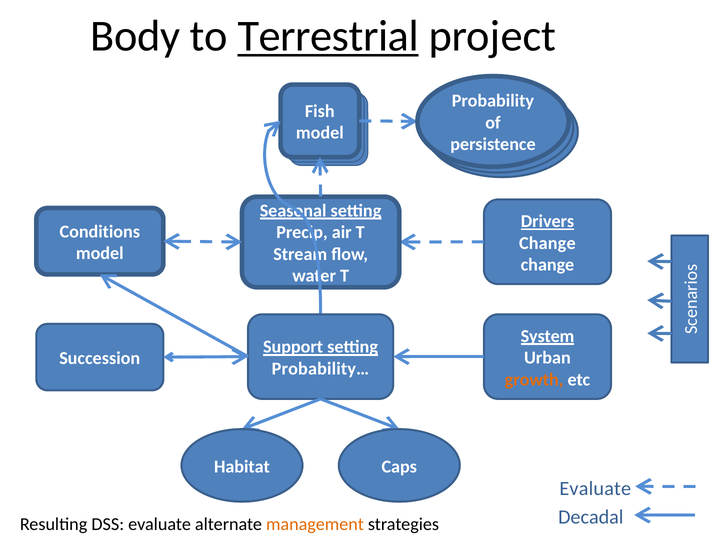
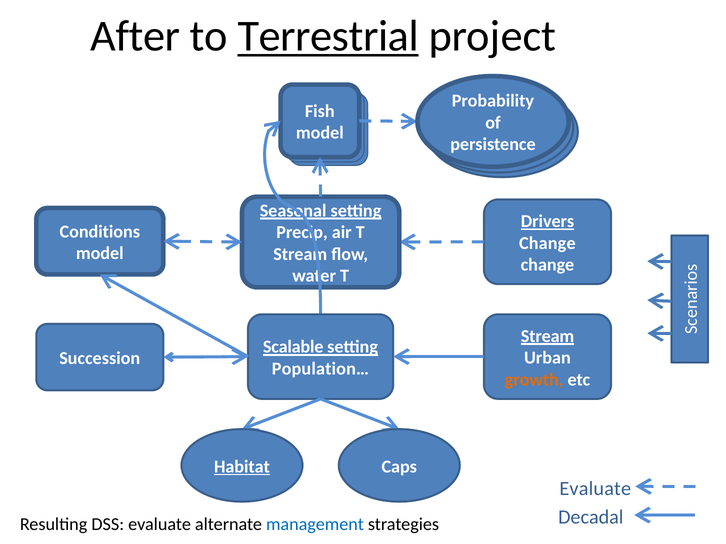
Body: Body -> After (135, 36)
System: System -> Stream (548, 336)
Support: Support -> Scalable (293, 347)
Probability…: Probability… -> Population… (320, 369)
Habitat underline: none -> present (242, 467)
management colour: orange -> blue (315, 525)
